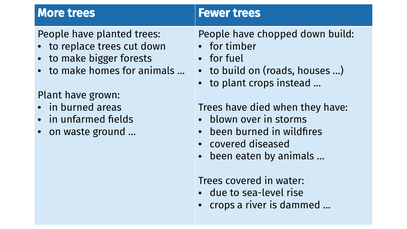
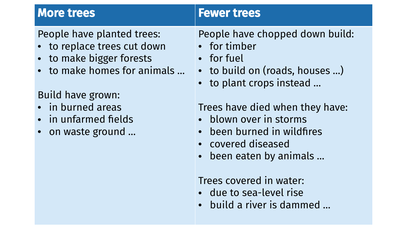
Plant: Plant -> Build (50, 95)
crops: crops -> build (222, 205)
